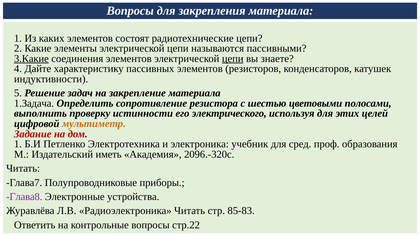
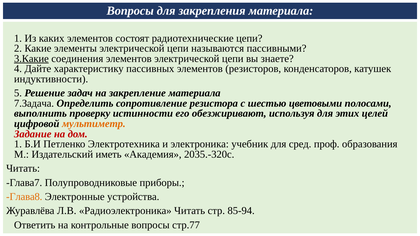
цепи underline: present -> none (233, 59)
1.Задача: 1.Задача -> 7.Задача (34, 103)
электрического: электрического -> обезжиривают (229, 114)
2096.-320с: 2096.-320с -> 2035.-320с (209, 154)
Глава8 colour: purple -> orange (24, 197)
85-83: 85-83 -> 85-94 (241, 211)
стр.22: стр.22 -> стр.77 (186, 225)
